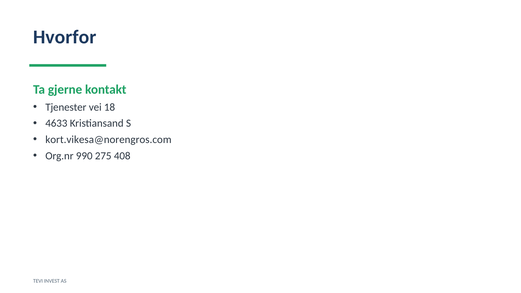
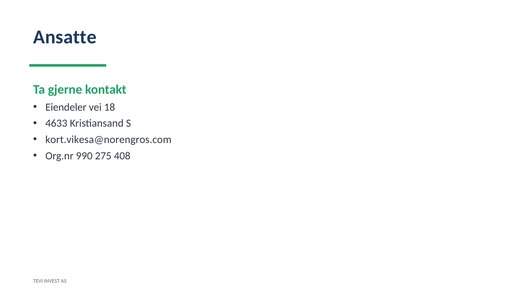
Hvorfor: Hvorfor -> Ansatte (65, 37)
Tjenester: Tjenester -> Eiendeler (66, 107)
